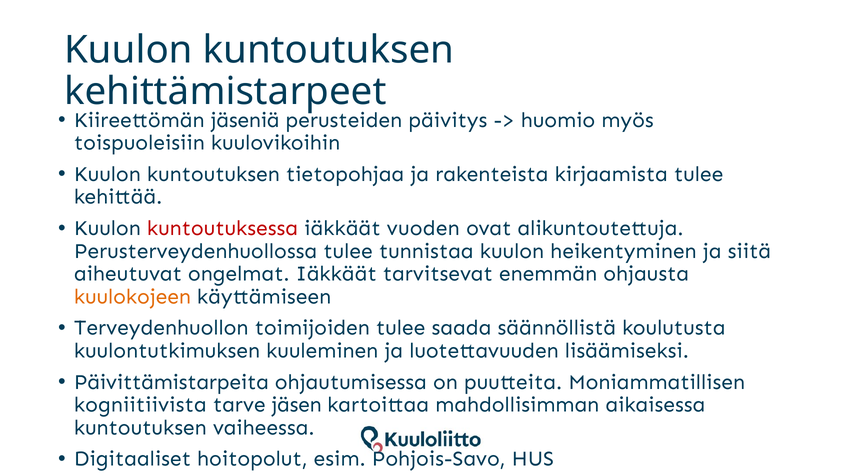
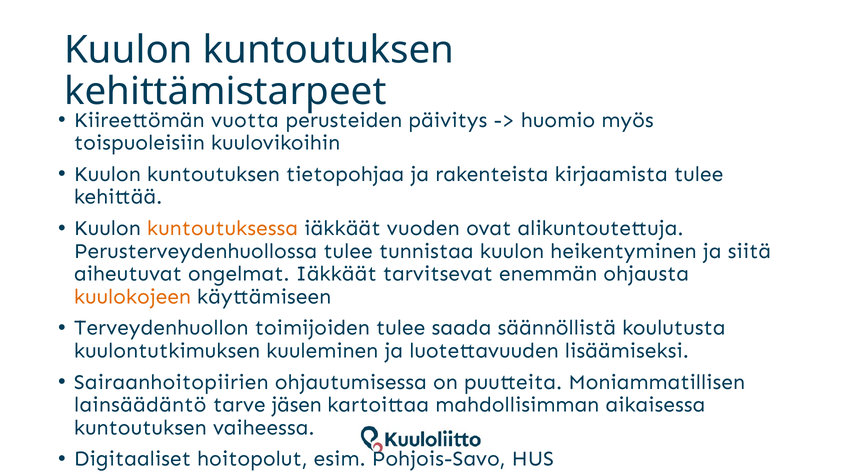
jäseniä: jäseniä -> vuotta (245, 120)
kuntoutuksessa colour: red -> orange (223, 229)
Päivittämistarpeita: Päivittämistarpeita -> Sairaanhoitopiirien (171, 382)
kogniitiivista: kogniitiivista -> lainsäädäntö (140, 405)
